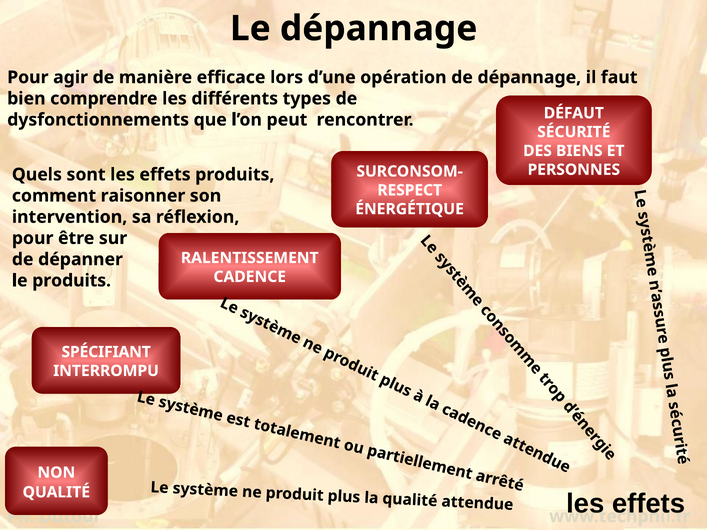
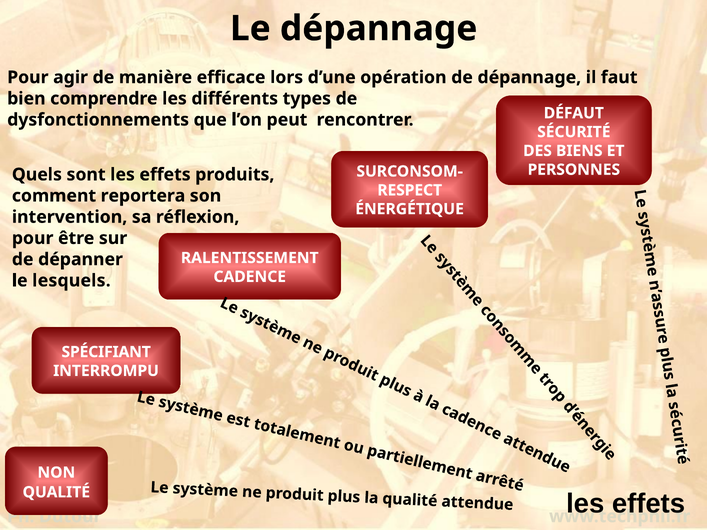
raisonner: raisonner -> reportera (143, 196)
le produits: produits -> lesquels (71, 281)
